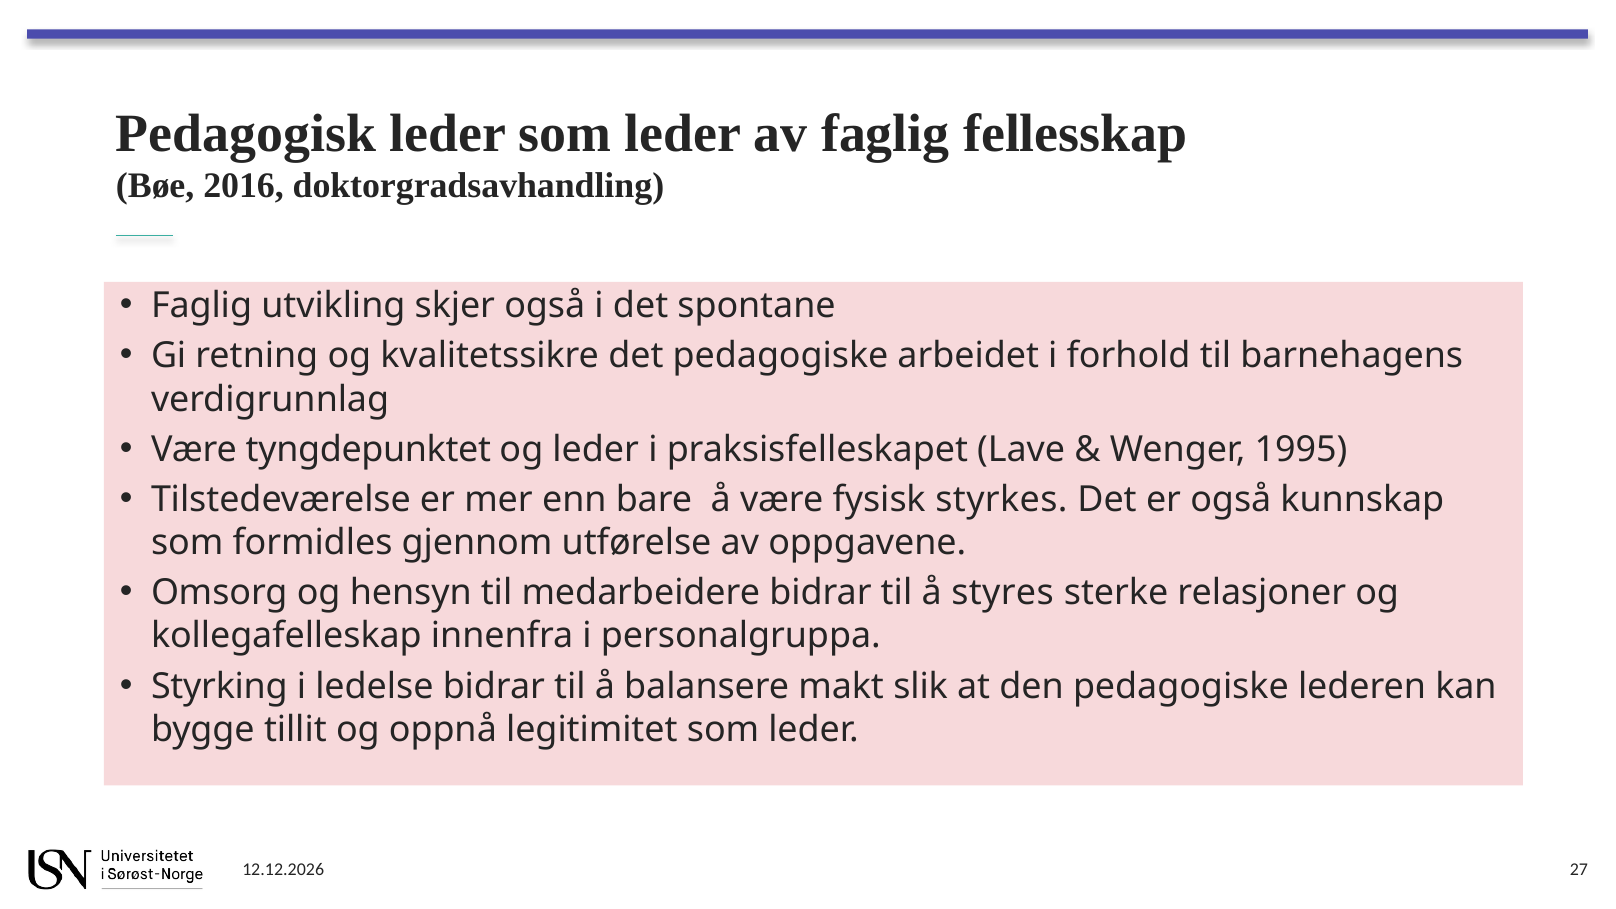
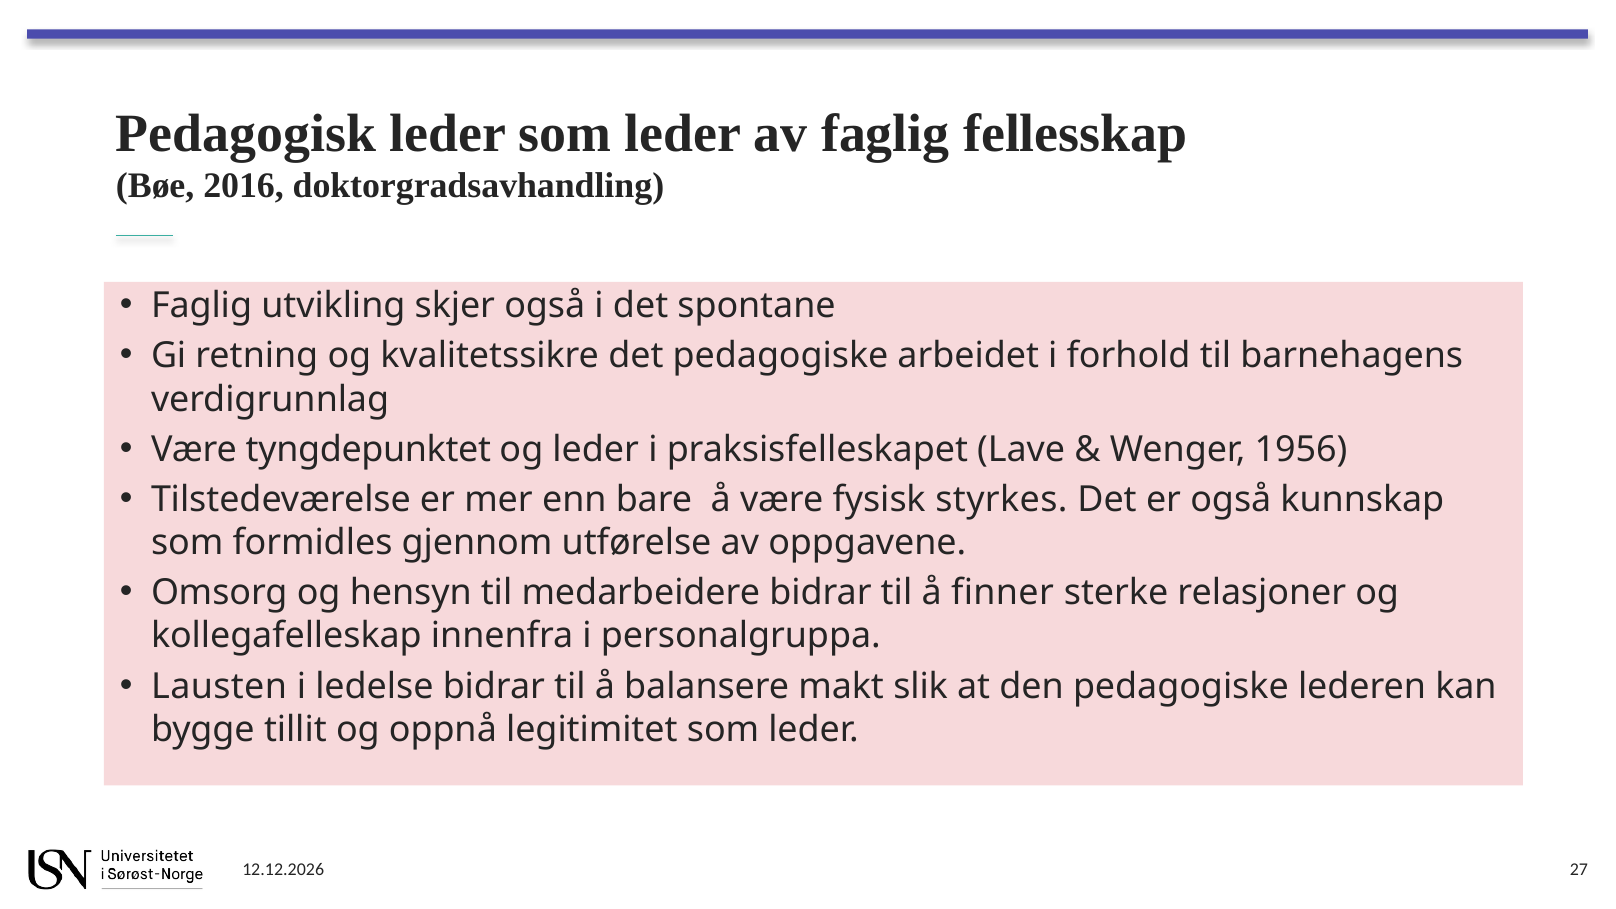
1995: 1995 -> 1956 (1301, 449)
styres: styres -> finner (1002, 593)
Styrking: Styrking -> Lausten (219, 686)
